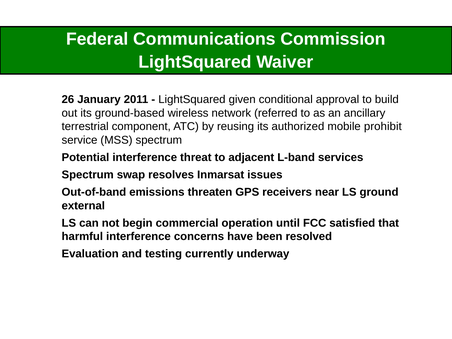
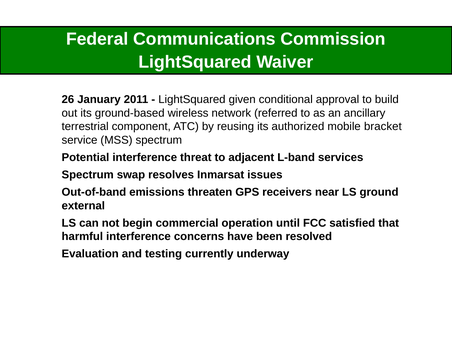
prohibit: prohibit -> bracket (383, 127)
